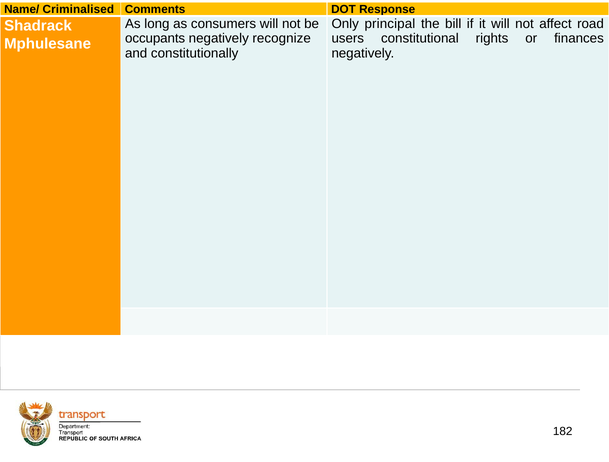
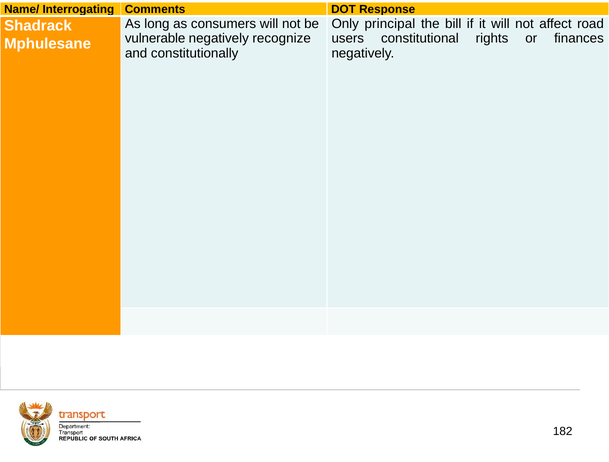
Criminalised: Criminalised -> Interrogating (78, 10)
occupants: occupants -> vulnerable (155, 38)
